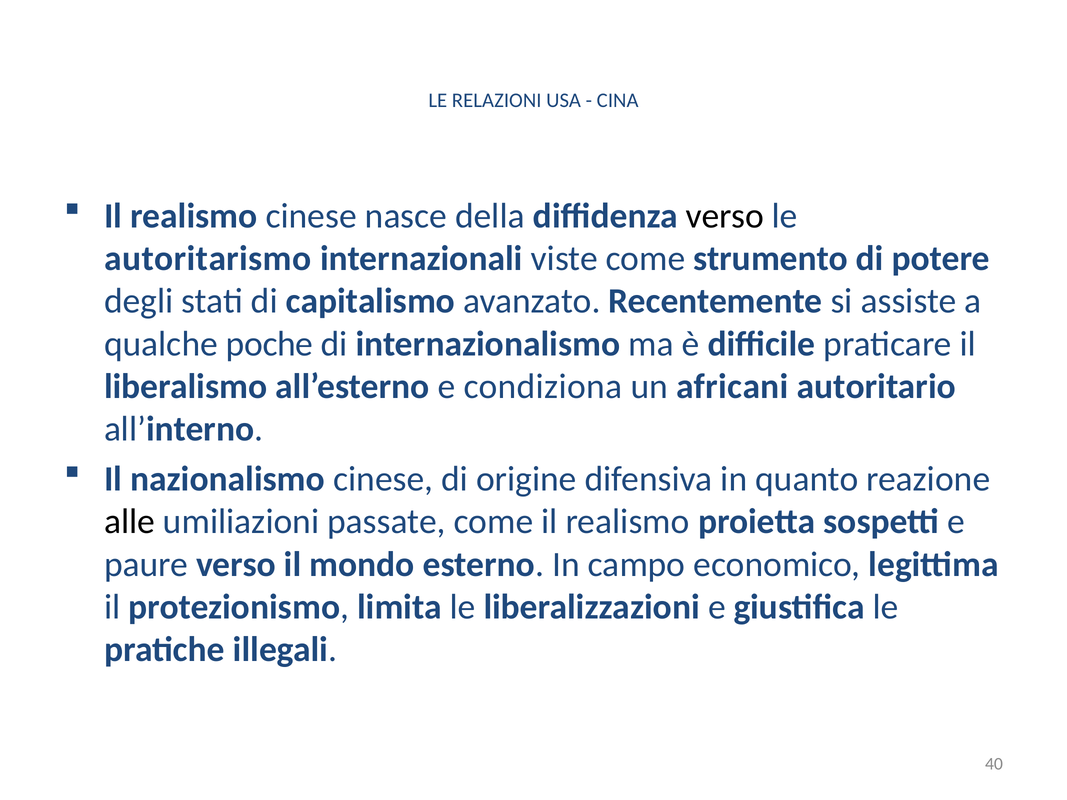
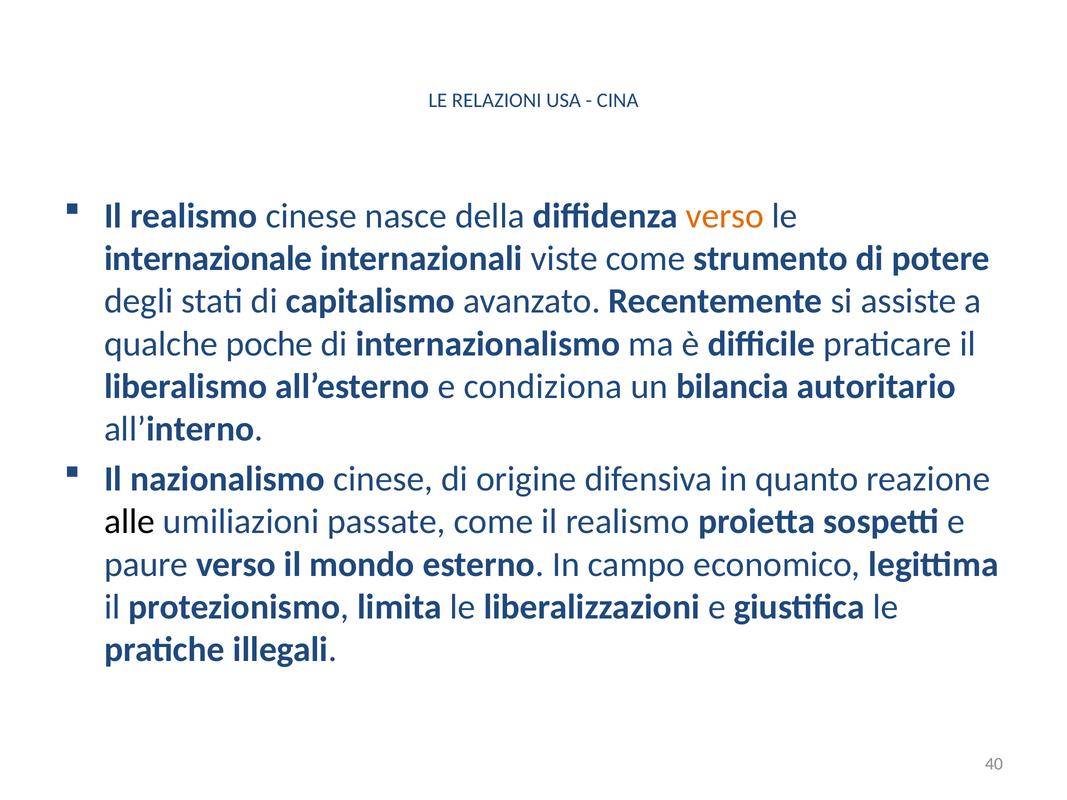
verso colour: black -> orange (725, 216)
autoritarismo: autoritarismo -> internazionale (208, 259)
africani: africani -> bilancia (732, 387)
